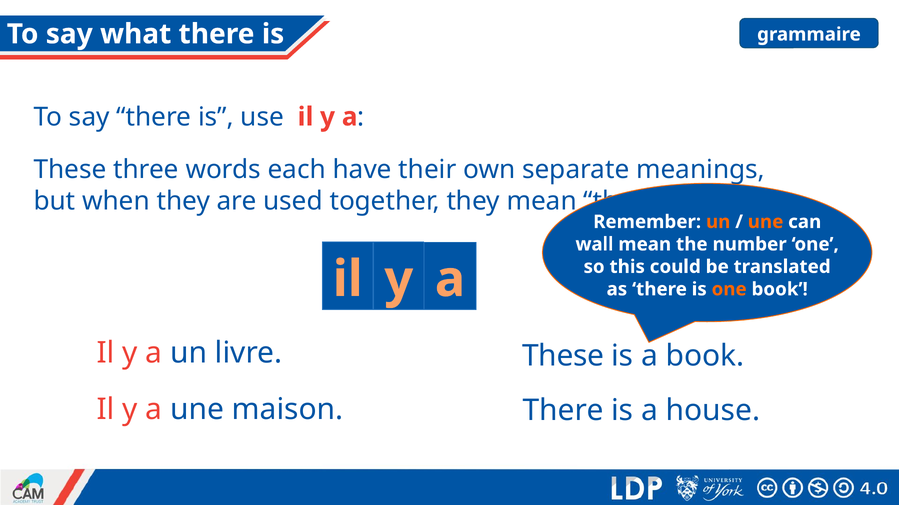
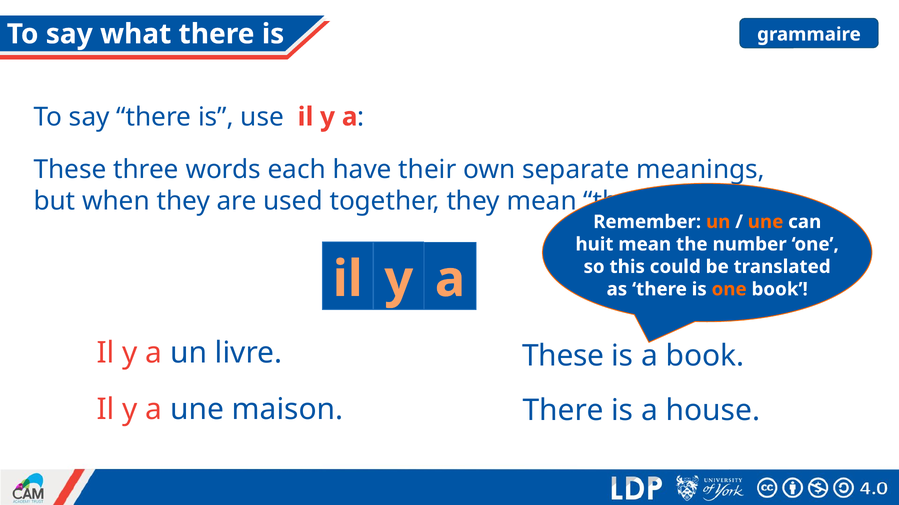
wall: wall -> huit (594, 245)
